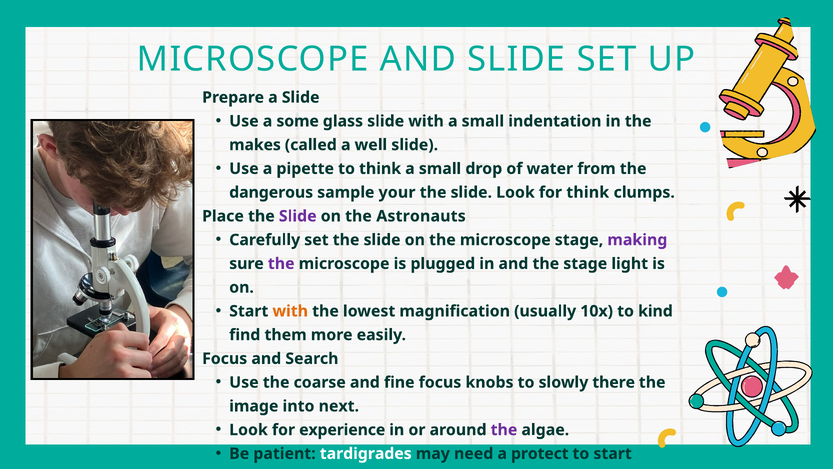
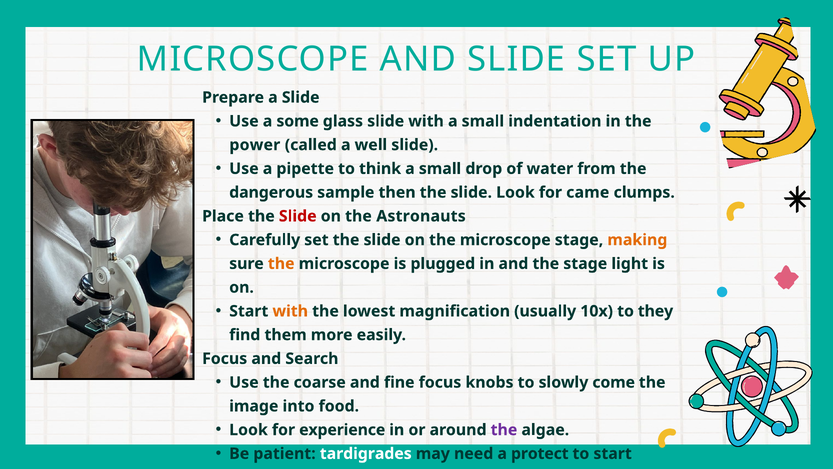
makes: makes -> power (255, 145)
your: your -> then (397, 192)
for think: think -> came (588, 192)
Slide colour: purple -> red (298, 216)
making colour: purple -> orange (637, 240)
the colour: purple -> orange (281, 263)
kind: kind -> they (656, 311)
there: there -> come (614, 382)
next: next -> food (339, 406)
